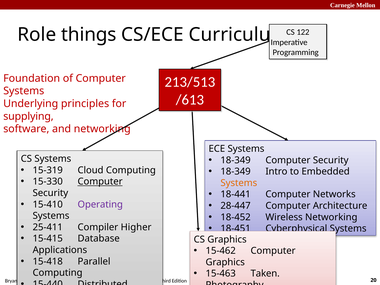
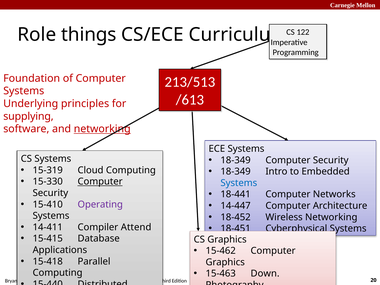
networking underline: none -> present (102, 129)
Systems colour: orange -> blue (239, 183)
28-447: 28-447 -> 14-447 (236, 206)
25-411: 25-411 -> 14-411 (48, 227)
Higher: Higher -> Attend (136, 227)
Taken: Taken -> Down (265, 274)
